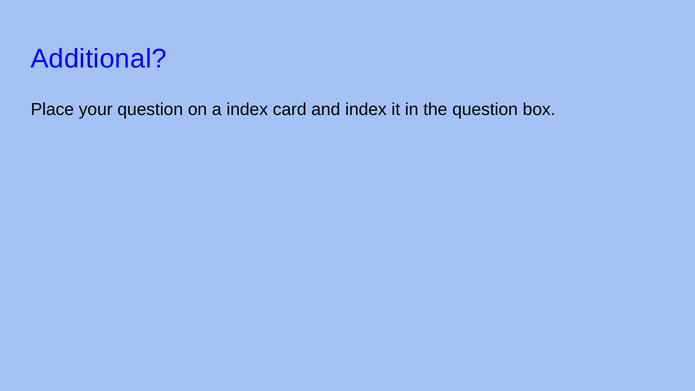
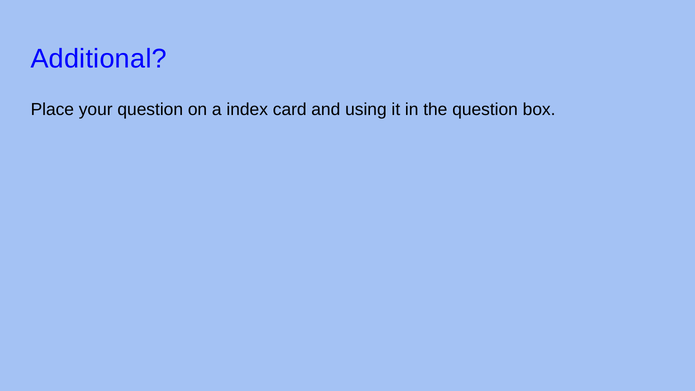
and index: index -> using (366, 109)
